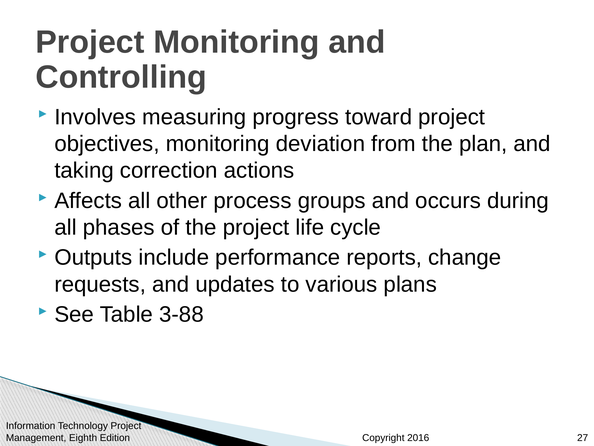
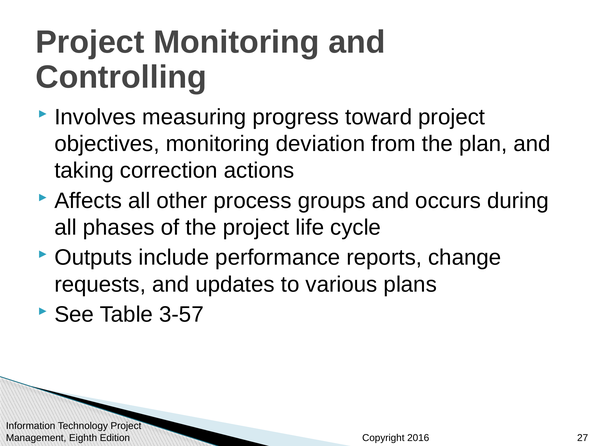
3-88: 3-88 -> 3-57 (181, 314)
